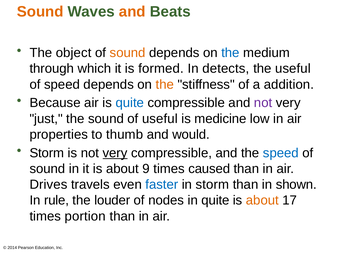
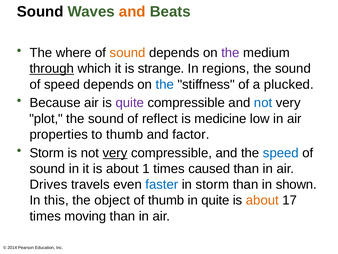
Sound colour: orange -> black (40, 12)
object: object -> where (74, 53)
the colour: blue -> purple (230, 53)
through underline: none -> present (52, 68)
formed: formed -> strange (161, 68)
detects: detects -> regions (226, 68)
useful: useful -> sound (293, 68)
the colour: orange -> blue (165, 84)
addition: addition -> plucked (289, 84)
quite colour: blue -> purple (130, 103)
not colour: purple -> blue (263, 103)
just: just -> plot (46, 118)
of useful: useful -> reflect (160, 118)
would: would -> factor (191, 134)
9: 9 -> 1 (146, 168)
rule: rule -> this (56, 200)
louder: louder -> object (112, 200)
of nodes: nodes -> thumb (166, 200)
portion: portion -> moving (85, 216)
